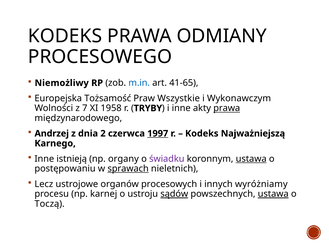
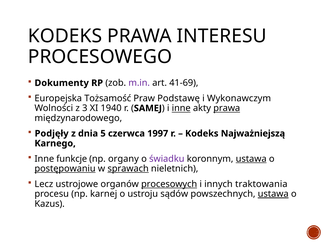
ODMIANY: ODMIANY -> INTERESU (222, 36)
Niemożliwy: Niemożliwy -> Dokumenty (62, 83)
m.in colour: blue -> purple (139, 83)
41-65: 41-65 -> 41-69 (184, 83)
Wszystkie: Wszystkie -> Podstawę (179, 98)
7: 7 -> 3 (85, 108)
1958: 1958 -> 1940 (111, 108)
TRYBY: TRYBY -> SAMEJ (148, 108)
inne underline: none -> present (181, 108)
Andrzej: Andrzej -> Podjęły (52, 133)
2: 2 -> 5 (103, 133)
1997 underline: present -> none (158, 133)
istnieją: istnieją -> funkcje (72, 159)
postępowaniu underline: none -> present (65, 168)
procesowych underline: none -> present (169, 184)
wyróżniamy: wyróżniamy -> traktowania (261, 184)
sądów underline: present -> none (174, 194)
Toczą: Toczą -> Kazus (50, 204)
